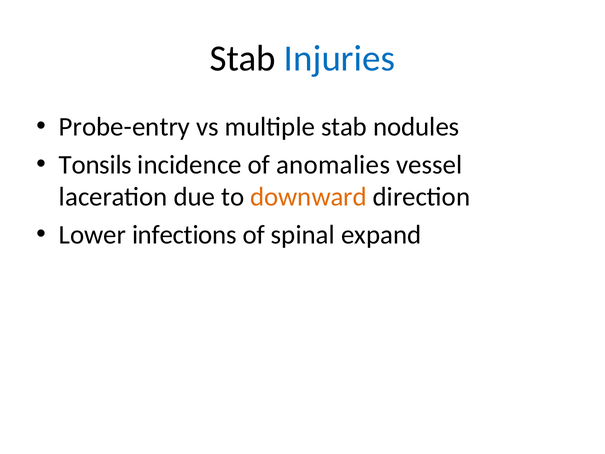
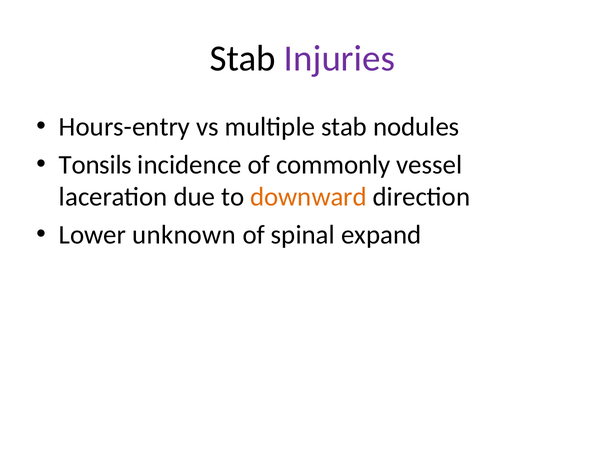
Injuries colour: blue -> purple (340, 59)
Probe-entry: Probe-entry -> Hours-entry (125, 127)
anomalies: anomalies -> commonly (333, 165)
infections: infections -> unknown (184, 235)
